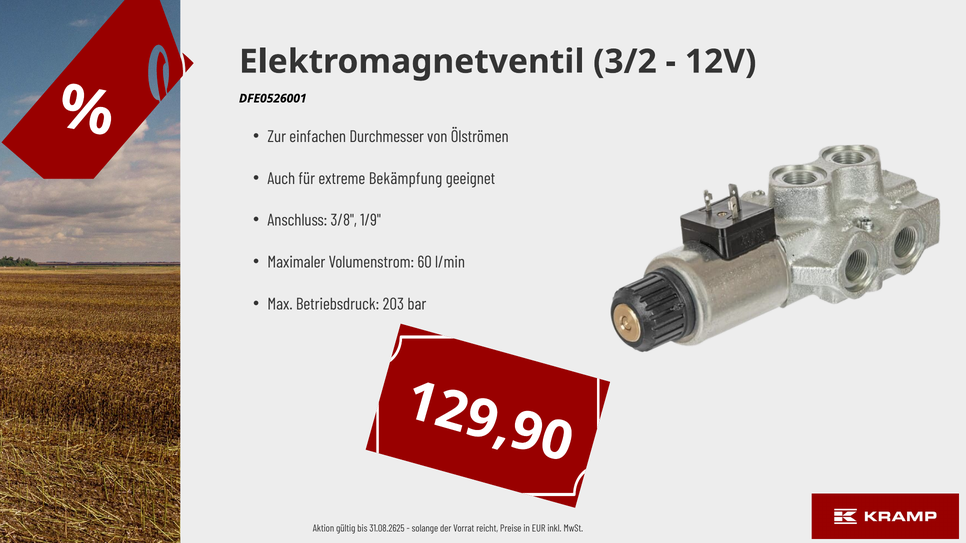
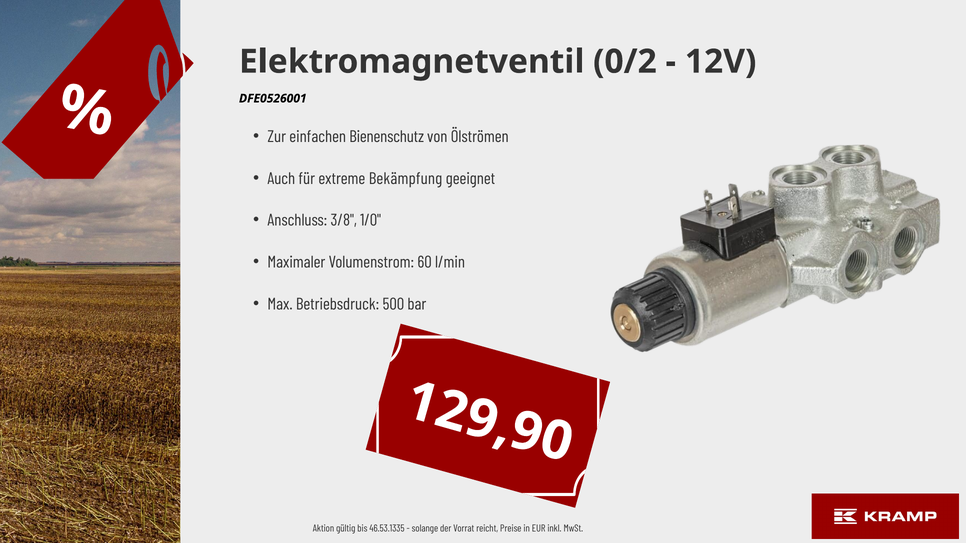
3/2: 3/2 -> 0/2 (625, 62)
Durchmesser: Durchmesser -> Bienenschutz (387, 137)
1/9: 1/9 -> 1/0 (371, 221)
203: 203 -> 500 (393, 304)
31.08.2625: 31.08.2625 -> 46.53.1335 (387, 529)
